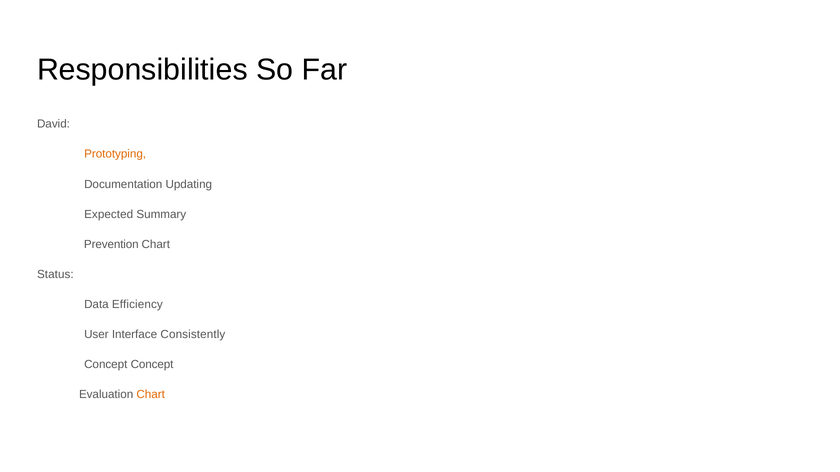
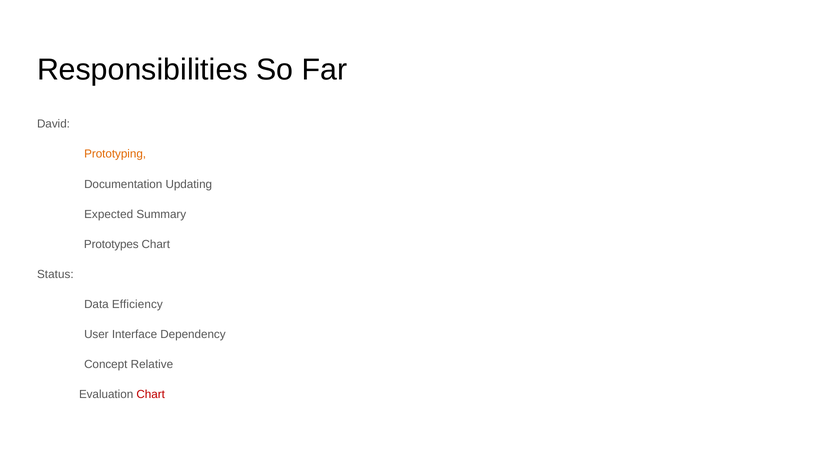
Prevention: Prevention -> Prototypes (111, 245)
Consistently: Consistently -> Dependency (193, 335)
Concept Concept: Concept -> Relative (152, 365)
Chart colour: orange -> red (151, 395)
